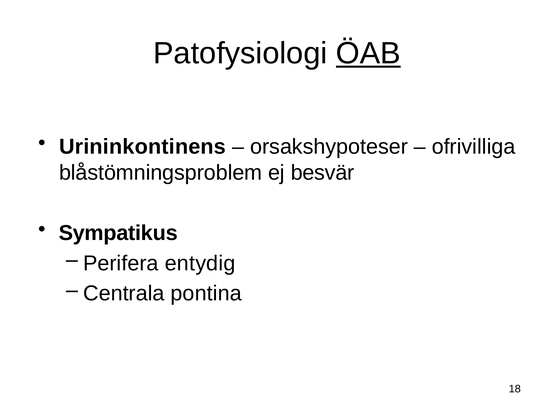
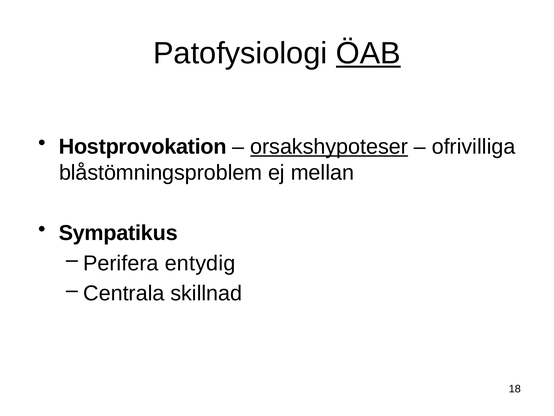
Urininkontinens: Urininkontinens -> Hostprovokation (143, 146)
orsakshypoteser underline: none -> present (329, 146)
besvär: besvär -> mellan (322, 172)
pontina: pontina -> skillnad (206, 293)
